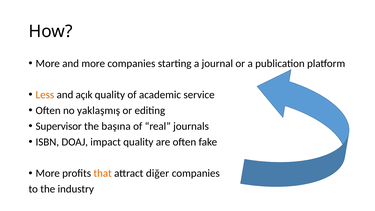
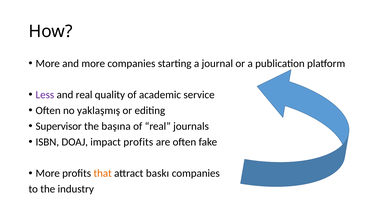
Less colour: orange -> purple (45, 95)
and açık: açık -> real (84, 95)
impact quality: quality -> profits (138, 142)
diğer: diğer -> baskı (158, 173)
